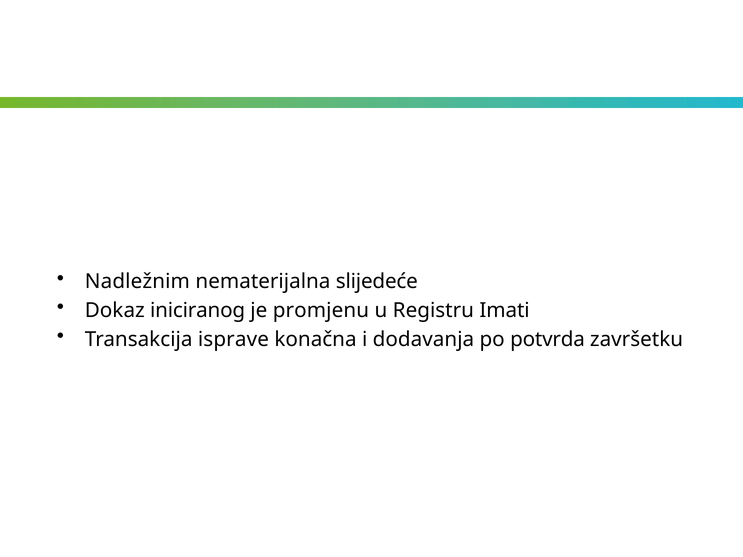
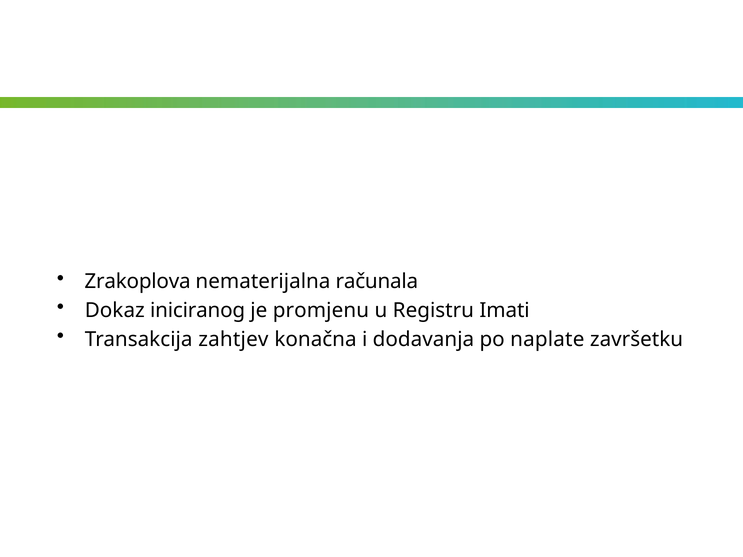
Nadležnim: Nadležnim -> Zrakoplova (138, 282)
slijedeće: slijedeće -> računala (377, 282)
isprave: isprave -> zahtjev (233, 340)
potvrda: potvrda -> naplate (547, 340)
